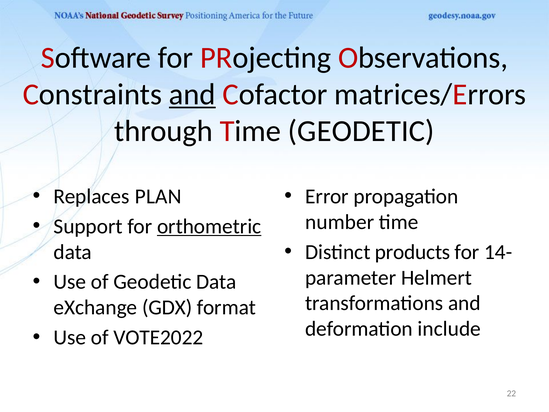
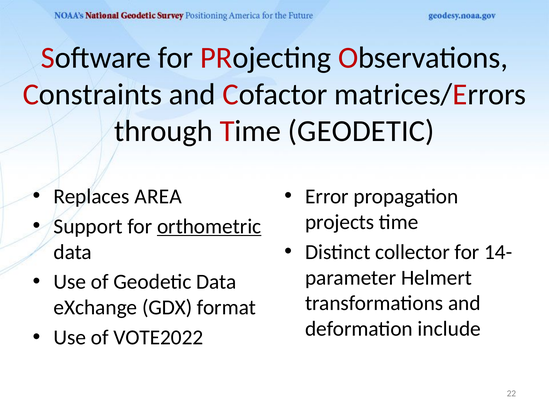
and underline: present -> none (192, 94)
PLAN: PLAN -> AREA (158, 196)
number: number -> projects (340, 222)
products: products -> collector (413, 252)
